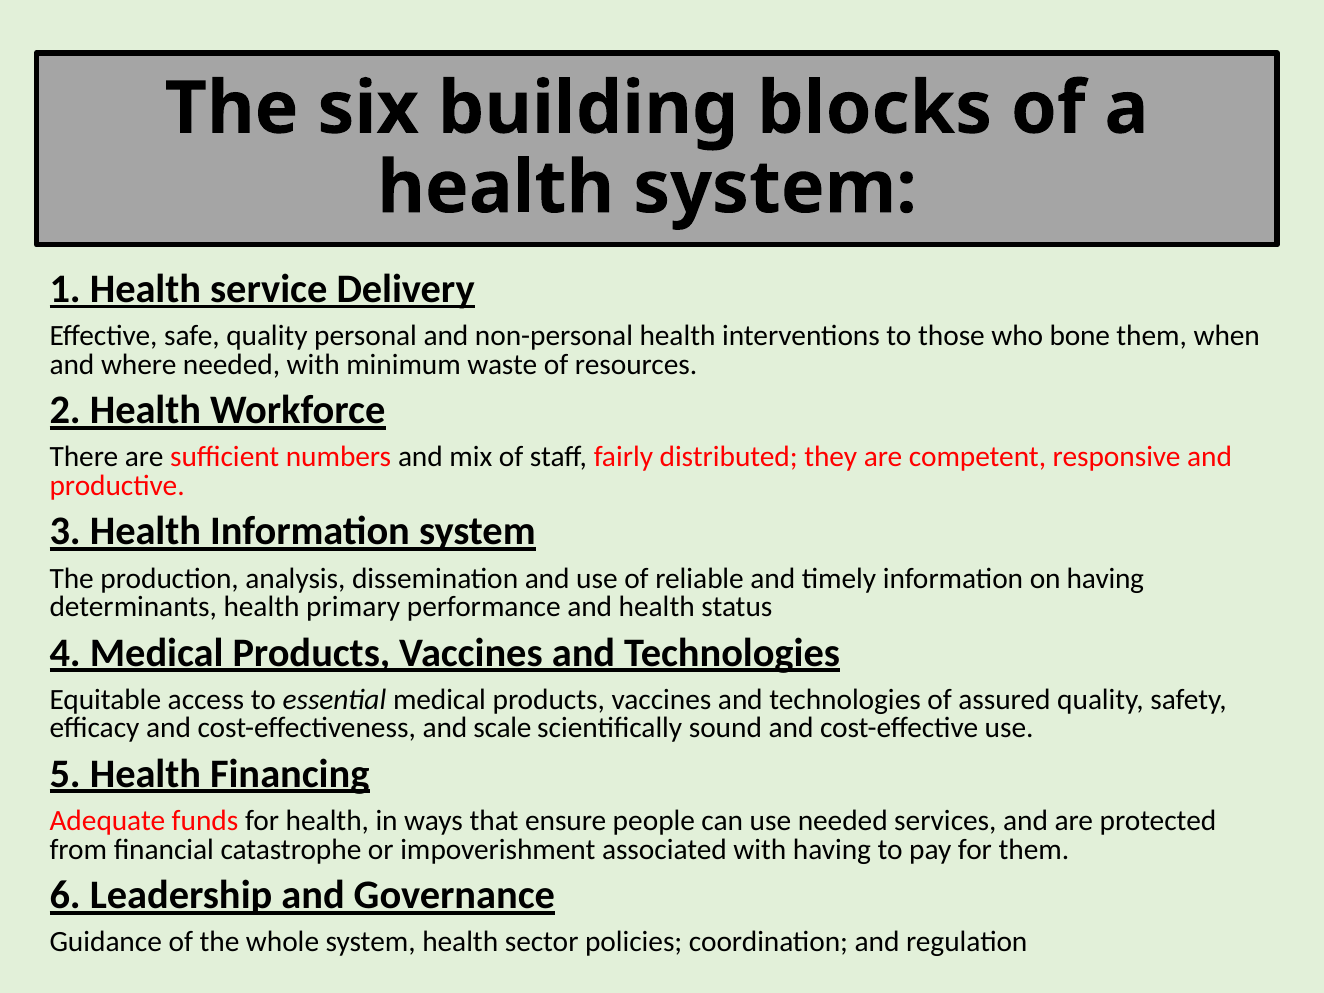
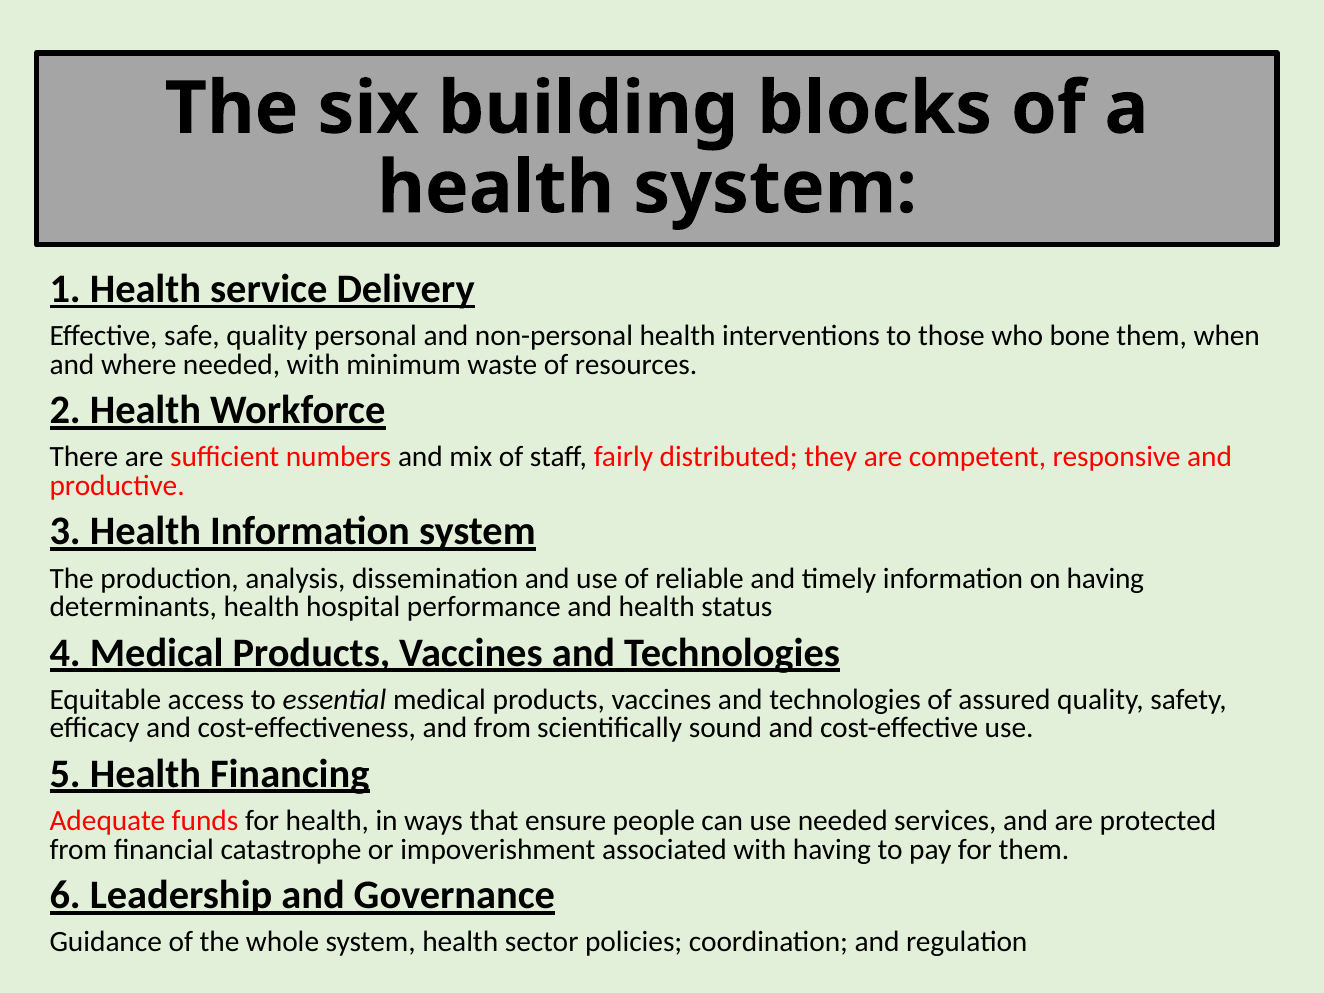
primary: primary -> hospital (353, 607)
and scale: scale -> from (502, 728)
